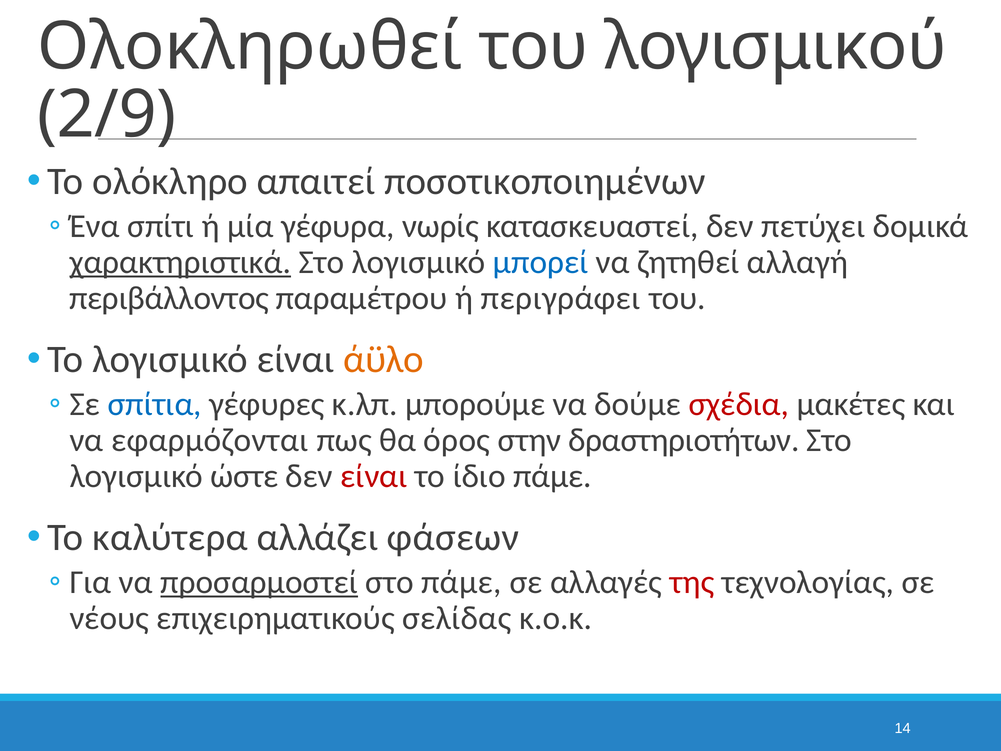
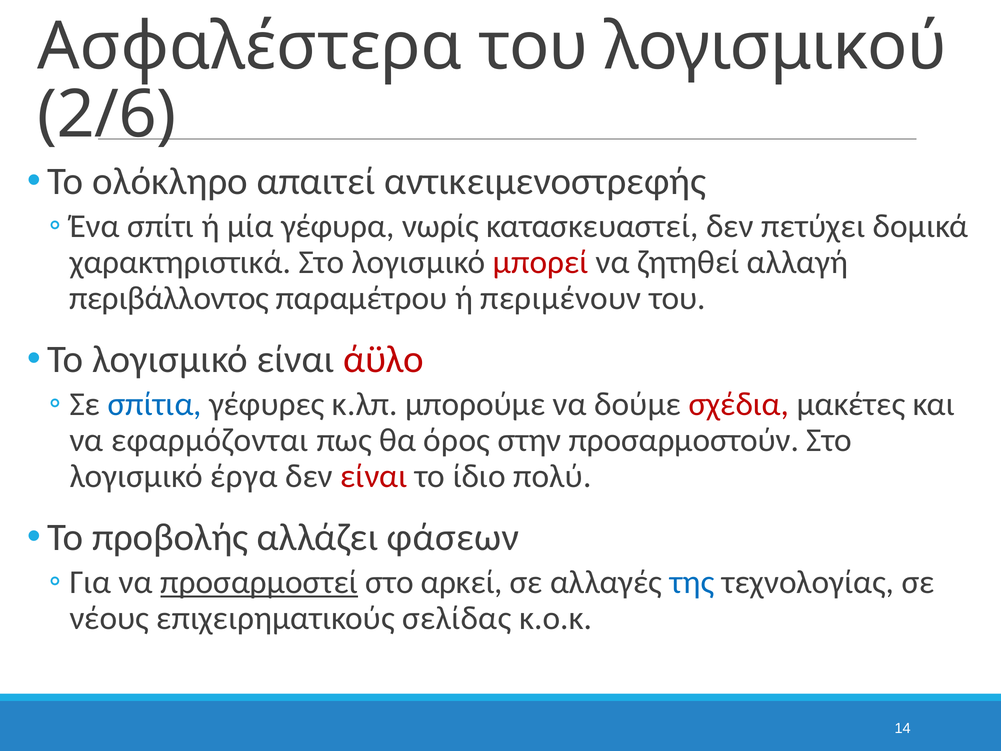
Ολοκληρωθεί: Ολοκληρωθεί -> Ασφαλέστερα (250, 47)
2/9: 2/9 -> 2/6 (107, 115)
ποσοτικοποιημένων: ποσοτικοποιημένων -> αντικειμενοστρεφής (545, 181)
χαρακτηριστικά underline: present -> none (180, 262)
μπορεί colour: blue -> red (541, 262)
περιγράφει: περιγράφει -> περιμένουν (561, 298)
άϋλο colour: orange -> red (384, 359)
δραστηριοτήτων: δραστηριοτήτων -> προσαρμοστούν (684, 440)
ώστε: ώστε -> έργα (244, 476)
ίδιο πάμε: πάμε -> πολύ (552, 476)
καλύτερα: καλύτερα -> προβολής (170, 537)
στο πάμε: πάμε -> αρκεί (462, 582)
της colour: red -> blue (692, 582)
